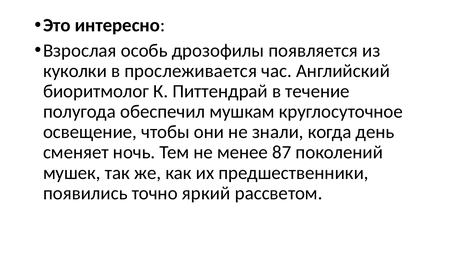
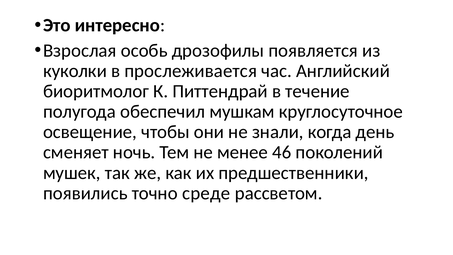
87: 87 -> 46 (282, 152)
яркий: яркий -> среде (206, 193)
